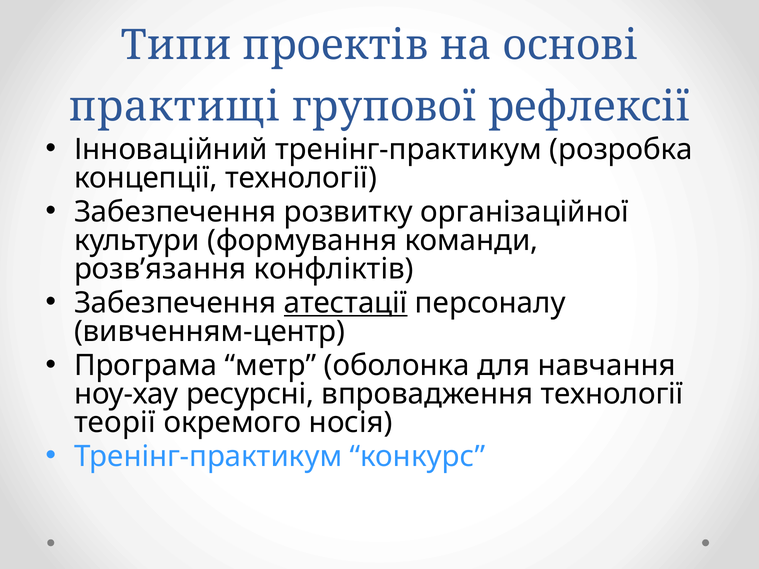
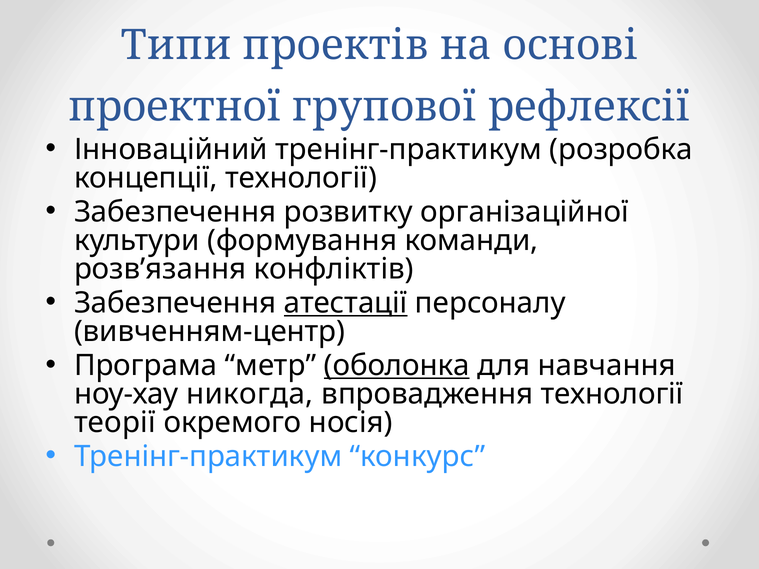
практищі: практищі -> проектної (175, 107)
оболонка underline: none -> present (397, 366)
ресурсні: ресурсні -> никогда (250, 394)
